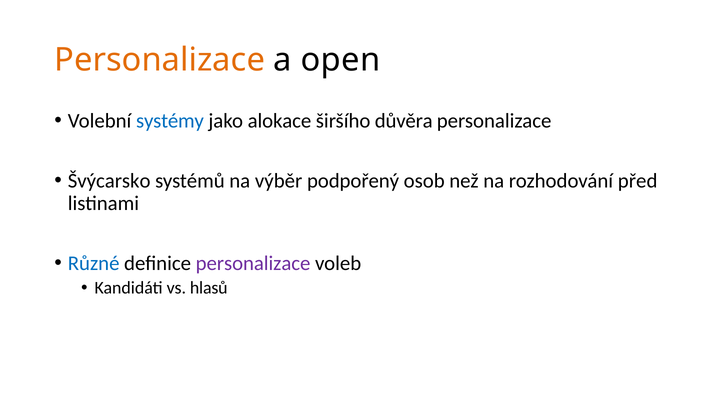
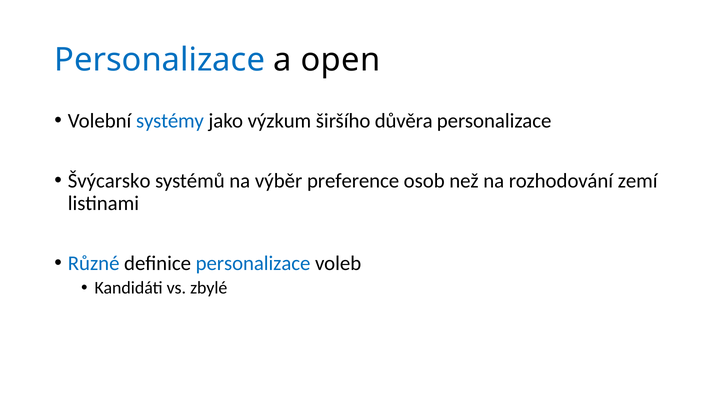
Personalizace colour: orange -> blue (160, 60)
alokace: alokace -> výzkum (279, 121)
podpořený: podpořený -> preference (353, 181)
před: před -> zemí (638, 181)
personalizace colour: purple -> blue (253, 263)
hlasů: hlasů -> zbylé (209, 288)
